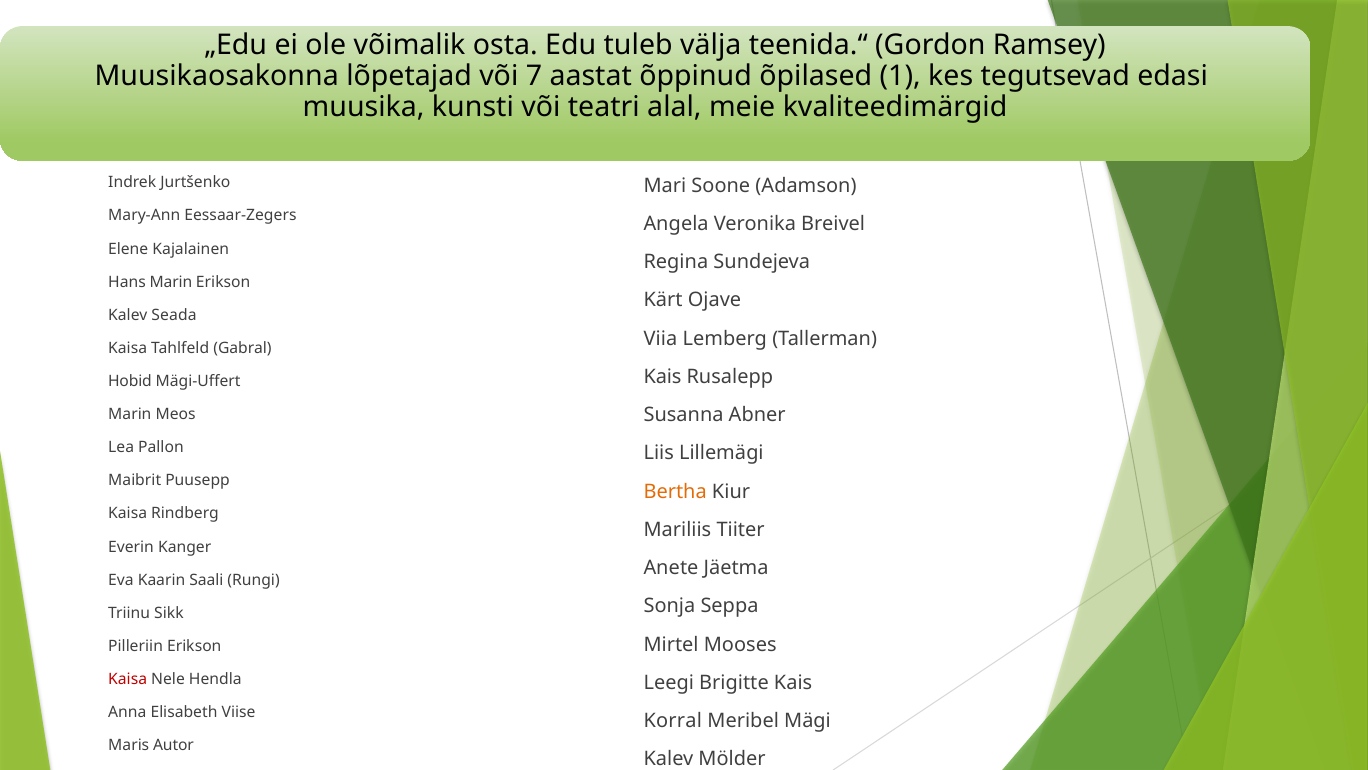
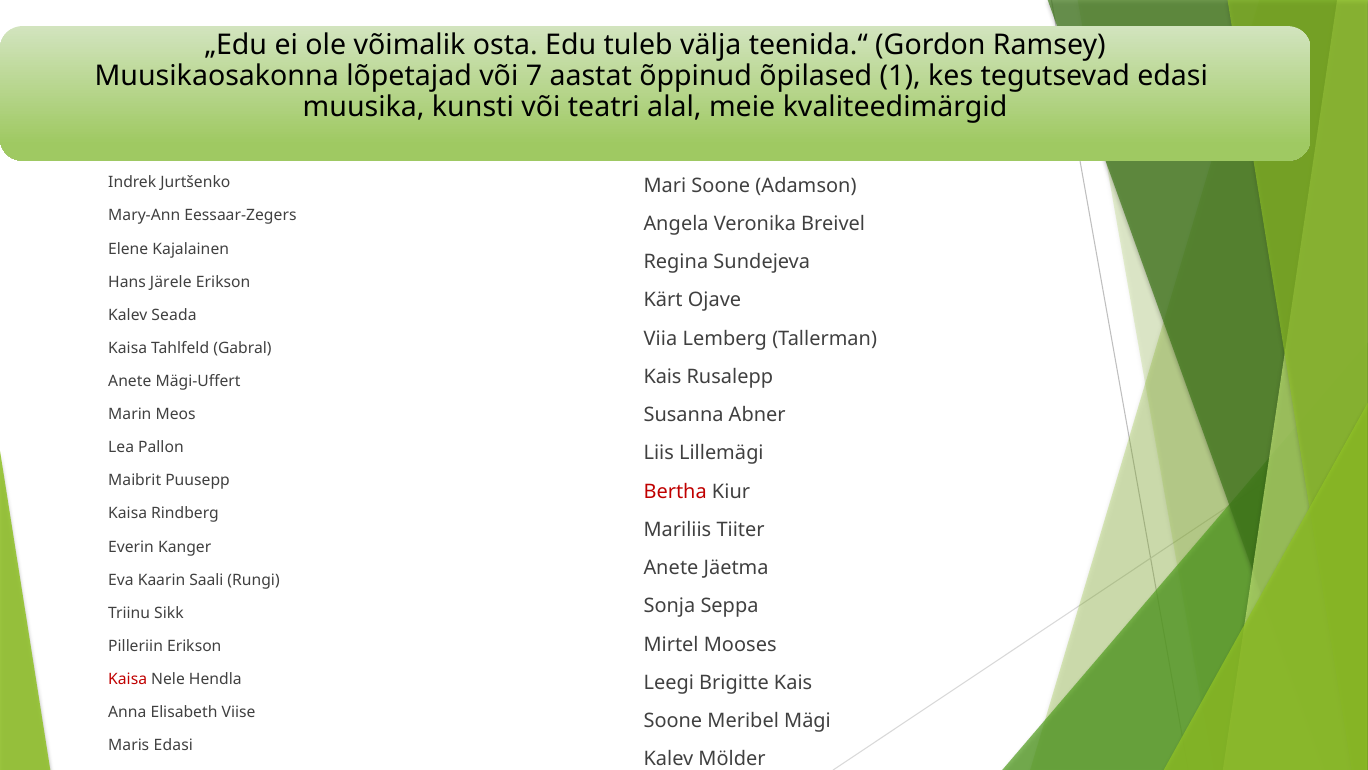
Hans Marin: Marin -> Järele (171, 282)
Hobid: Hobid -> Anete (130, 381)
Bertha colour: orange -> red (675, 491)
Korral: Korral -> Soone (673, 720)
Maris Autor: Autor -> Edasi (173, 745)
